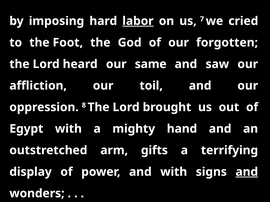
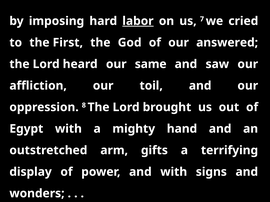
Foot: Foot -> First (68, 43)
forgotten: forgotten -> answered (227, 43)
and underline: present -> none (247, 172)
